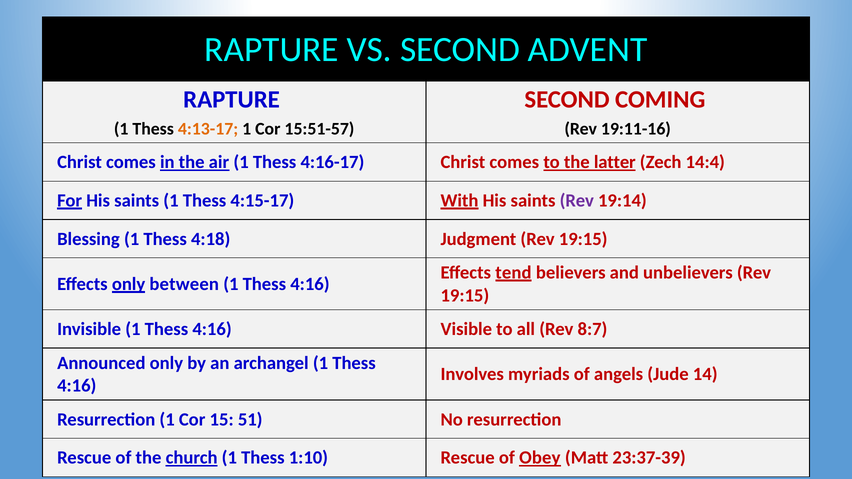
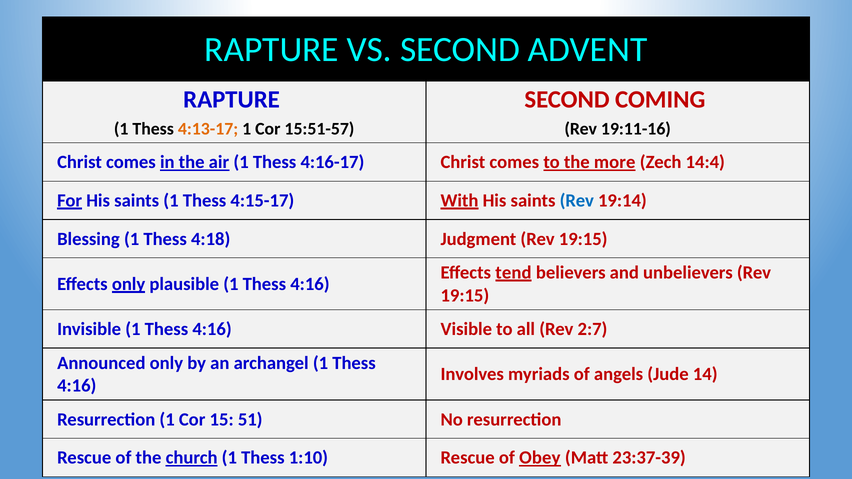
latter: latter -> more (615, 162)
Rev colour: purple -> blue (577, 201)
between: between -> plausible (184, 284)
8:7: 8:7 -> 2:7 (593, 329)
